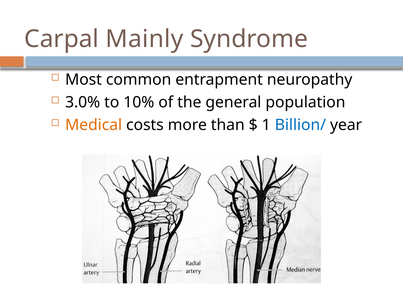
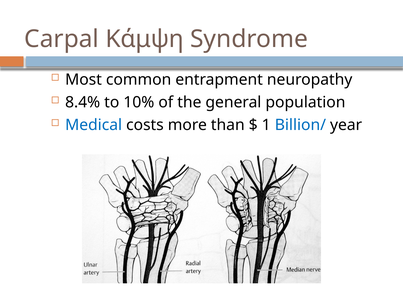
Mainly: Mainly -> Κάμψη (145, 39)
3.0%: 3.0% -> 8.4% (83, 102)
Medical colour: orange -> blue (94, 125)
